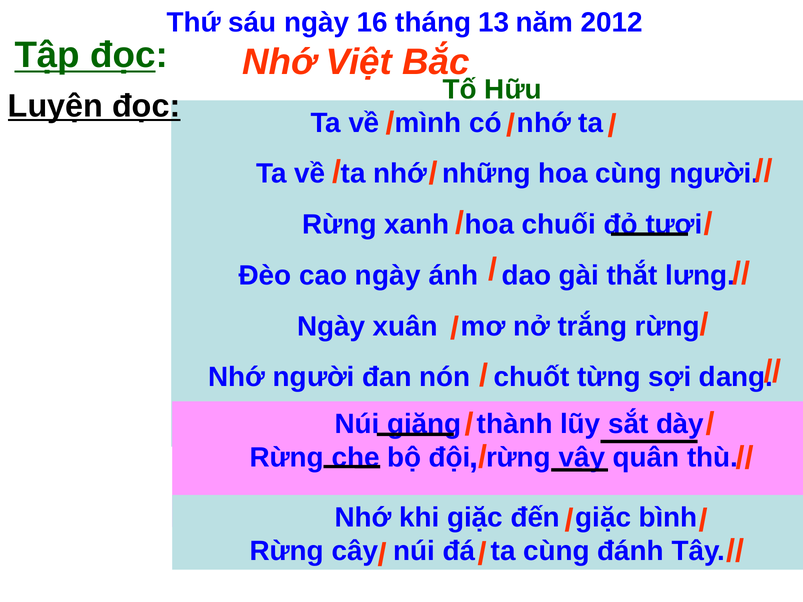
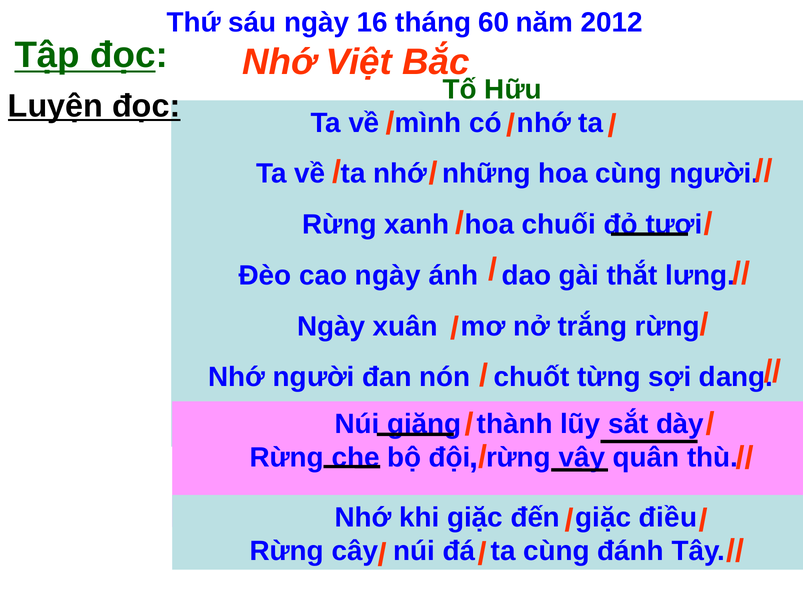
13: 13 -> 60 (494, 23)
bình: bình -> điều (668, 518)
